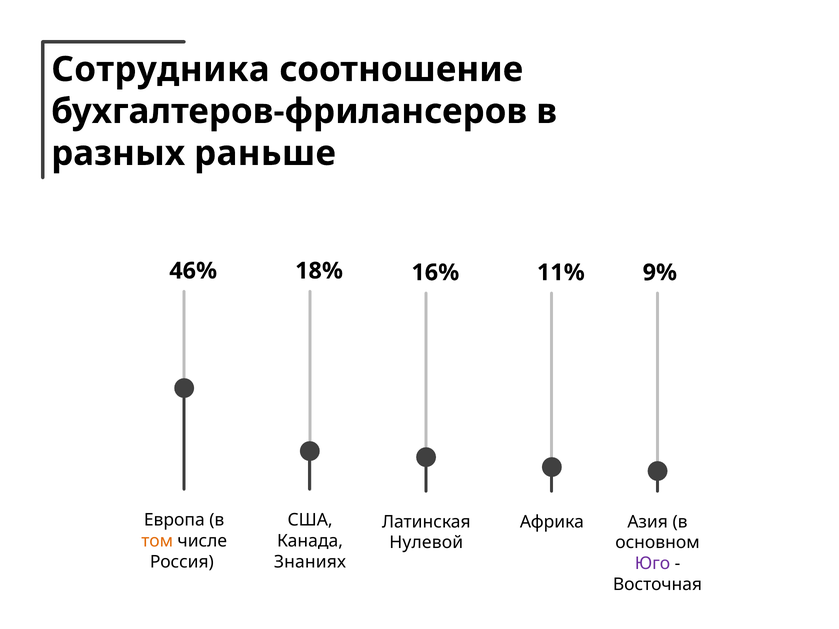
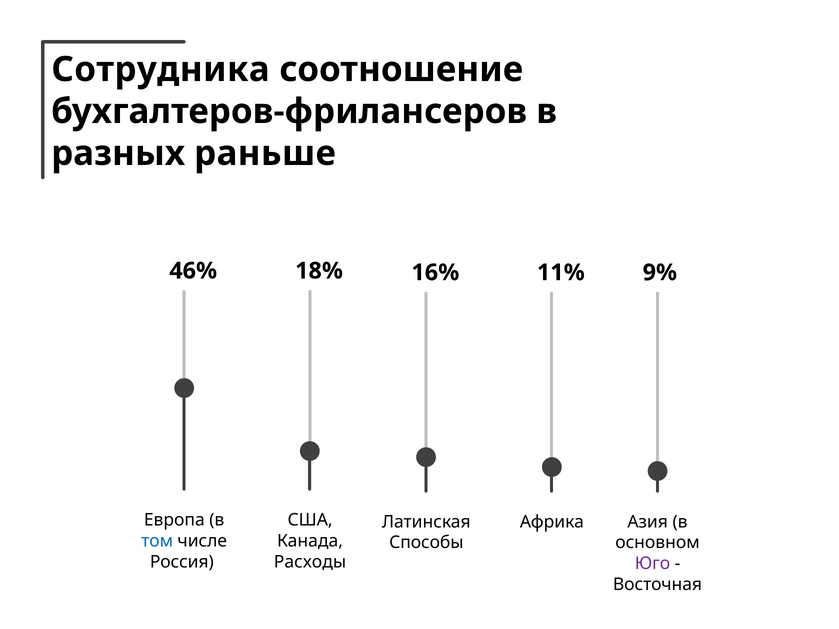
том colour: orange -> blue (157, 541)
Нулевой: Нулевой -> Способы (426, 543)
Знаниях: Знаниях -> Расходы (310, 562)
